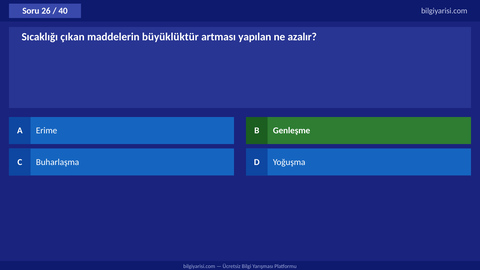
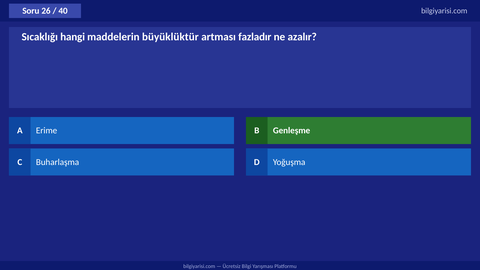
çıkan: çıkan -> hangi (73, 37)
yapılan: yapılan -> fazladır (255, 37)
